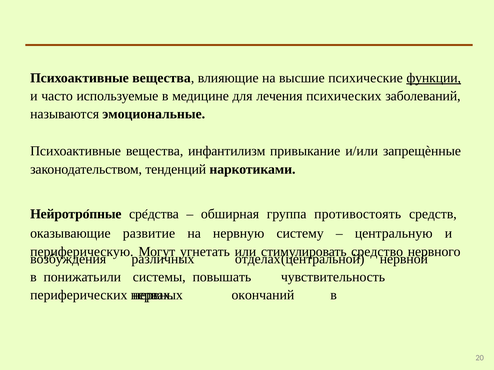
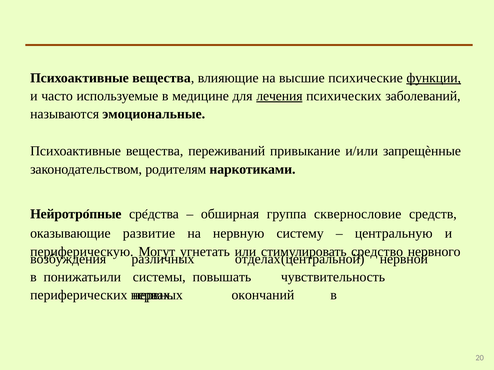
лечения underline: none -> present (279, 96)
инфантилизм: инфантилизм -> переживаний (227, 151)
тенденций: тенденций -> родителям (176, 169)
противостоять: противостоять -> сквернословие (358, 214)
